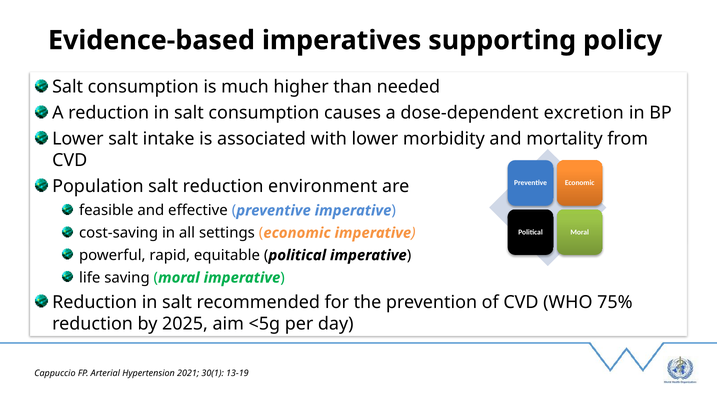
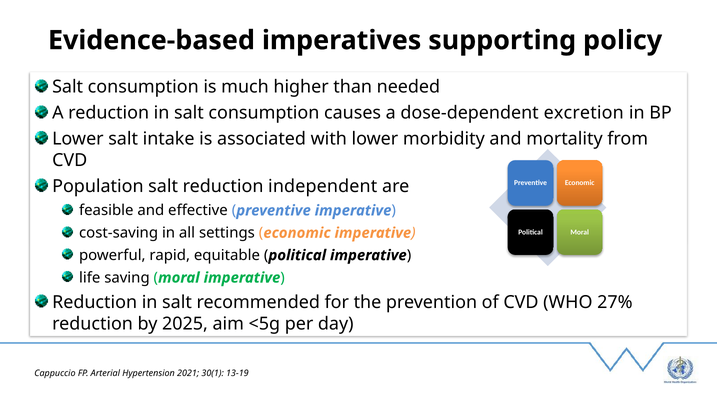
environment: environment -> independent (323, 187)
75%: 75% -> 27% (615, 302)
